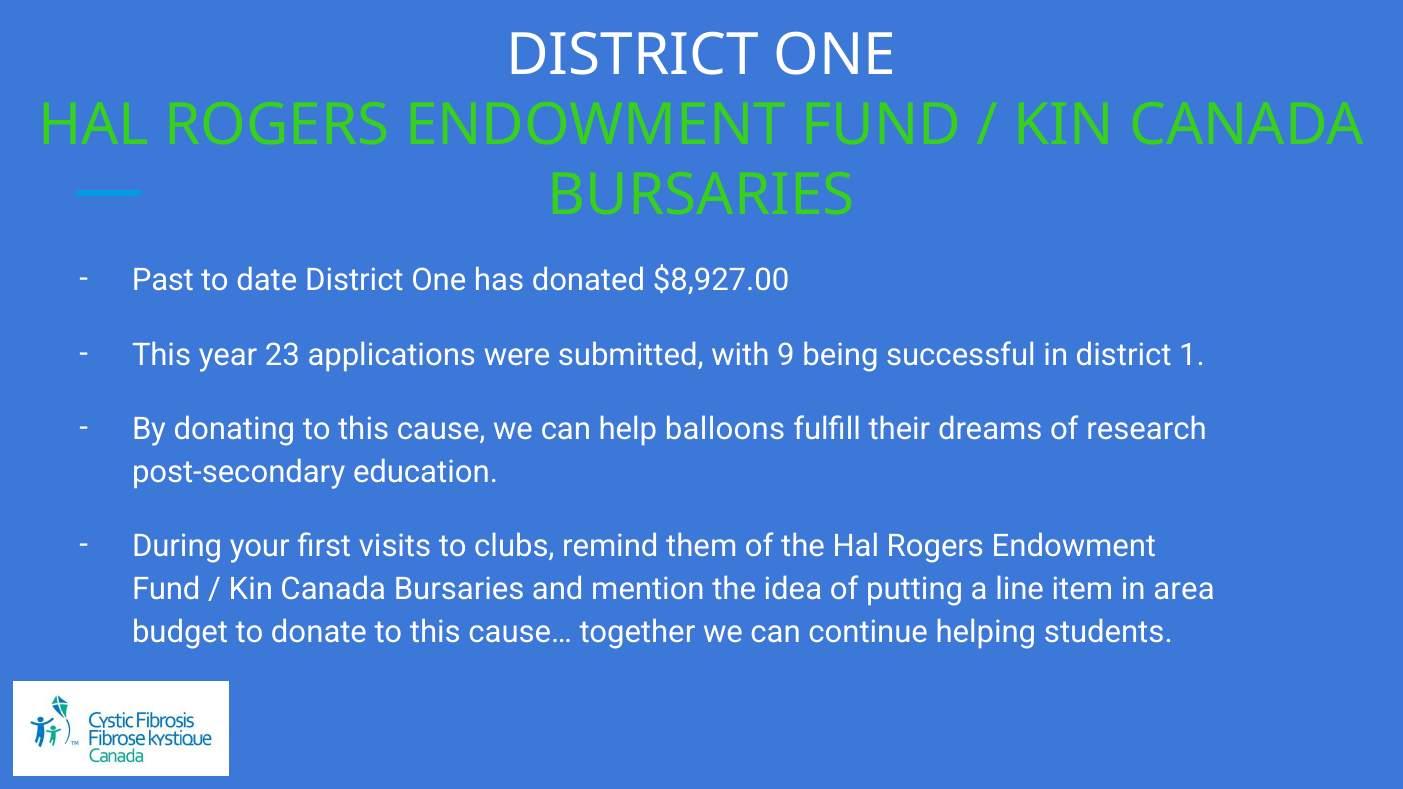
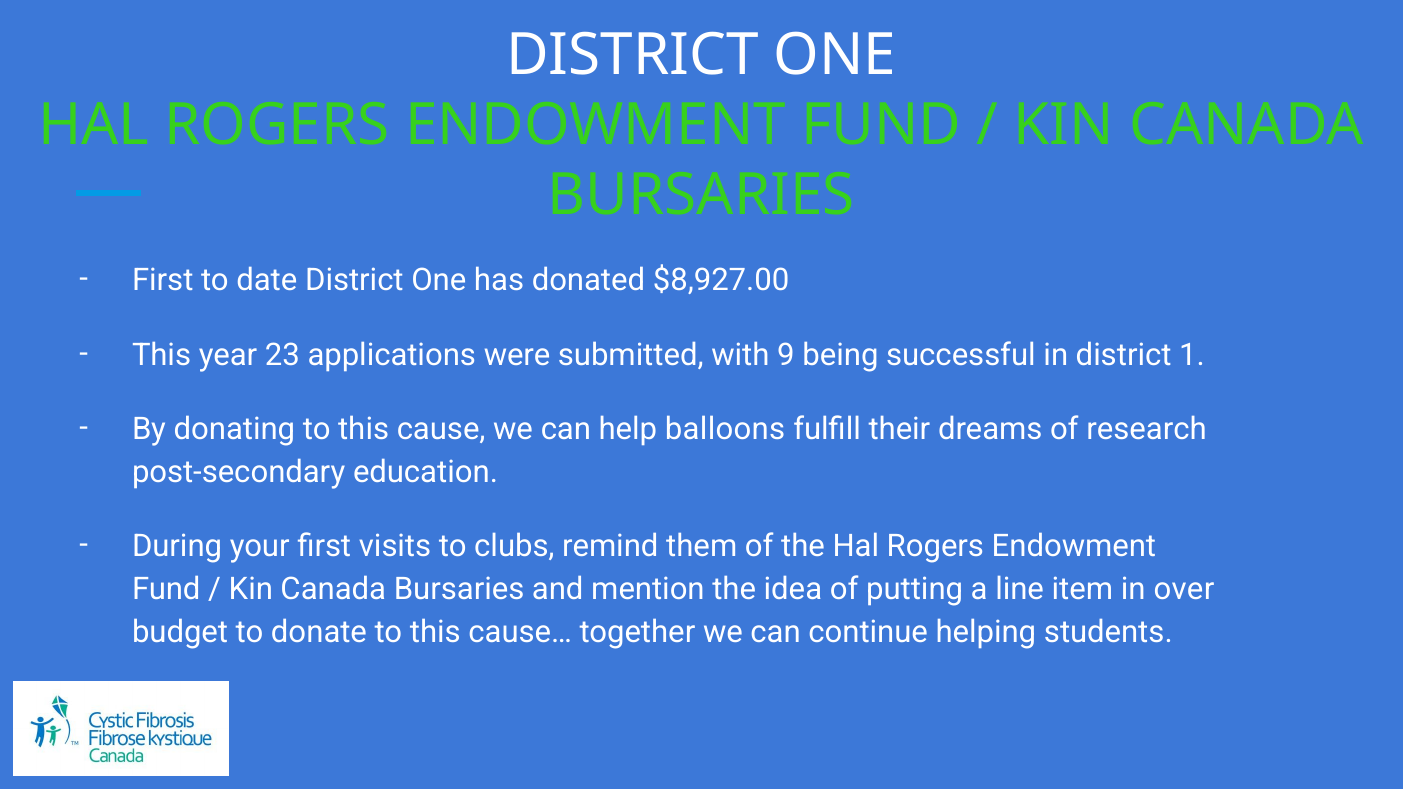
Past: Past -> First (163, 281)
area: area -> over (1184, 589)
